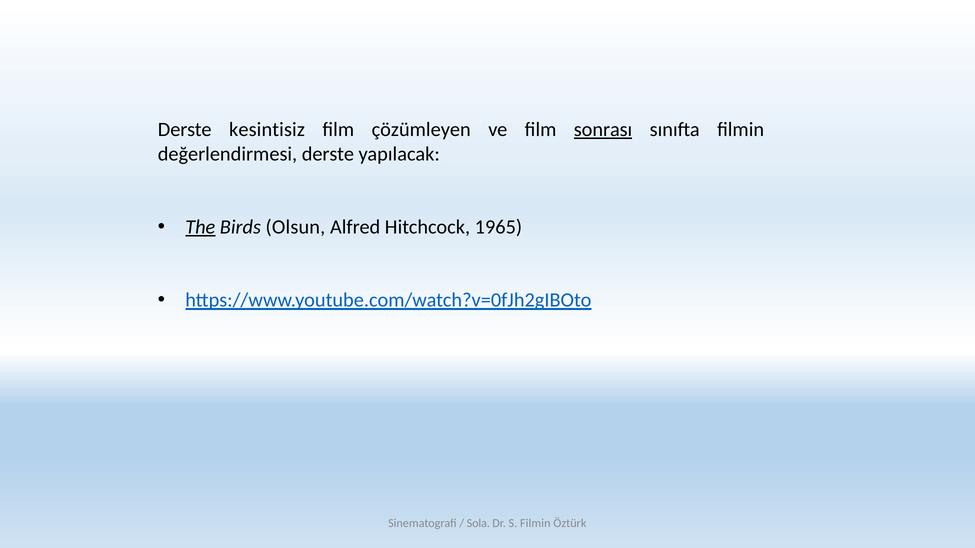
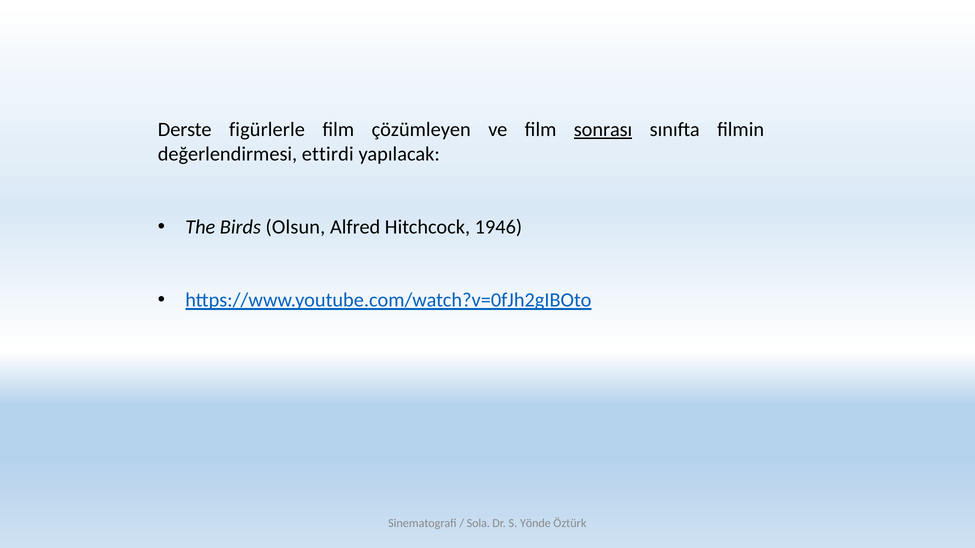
kesintisiz: kesintisiz -> figürlerle (267, 130)
değerlendirmesi derste: derste -> ettirdi (328, 154)
The underline: present -> none (200, 227)
1965: 1965 -> 1946 (498, 227)
S Filmin: Filmin -> Yönde (535, 524)
